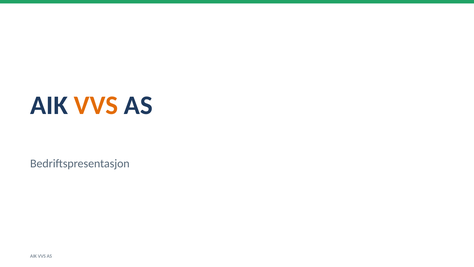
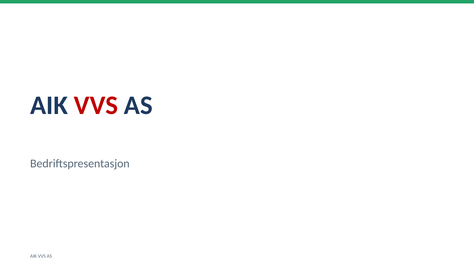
VVS colour: orange -> red (96, 105)
